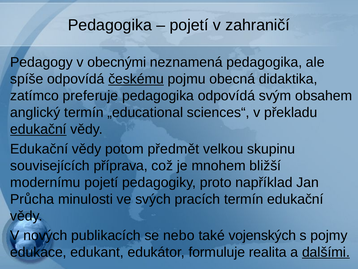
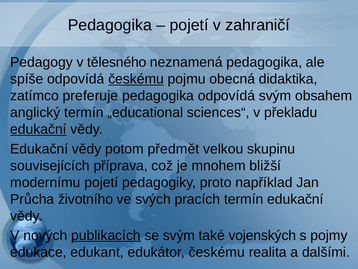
obecnými: obecnými -> tělesného (117, 62)
minulosti: minulosti -> životního (86, 199)
publikacích underline: none -> present (106, 235)
se nebo: nebo -> svým (179, 235)
edukátor formuluje: formuluje -> českému (217, 252)
dalšími underline: present -> none (326, 252)
